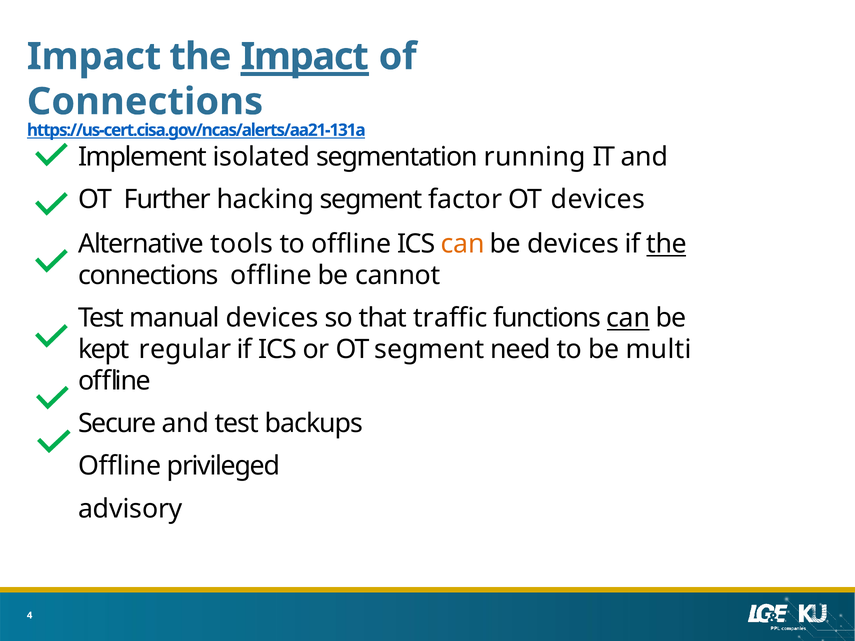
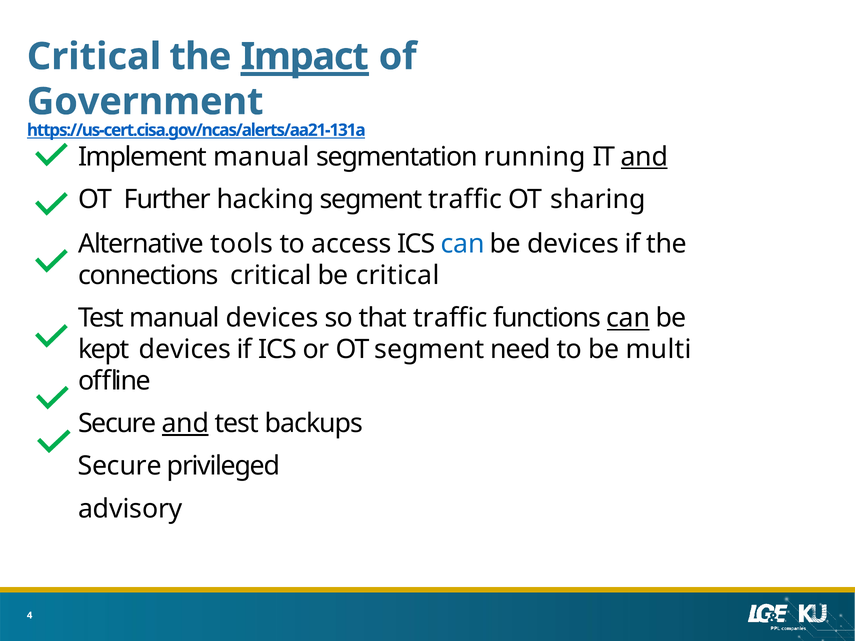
Impact: Impact -> Critical (94, 57)
Connections: Connections -> Government (145, 102)
Implement isolated: isolated -> manual (261, 157)
and underline: none -> present (644, 157)
segment factor: factor -> traffic (465, 200)
OT devices: devices -> sharing (598, 200)
to offline: offline -> access (351, 244)
can colour: orange -> blue (463, 244)
the underline: present -> none (667, 244)
connections offline: offline -> critical (271, 276)
be cannot: cannot -> critical (397, 276)
kept regular: regular -> devices (185, 350)
and underline: none -> present (185, 424)
Offline: Offline -> Secure (120, 466)
